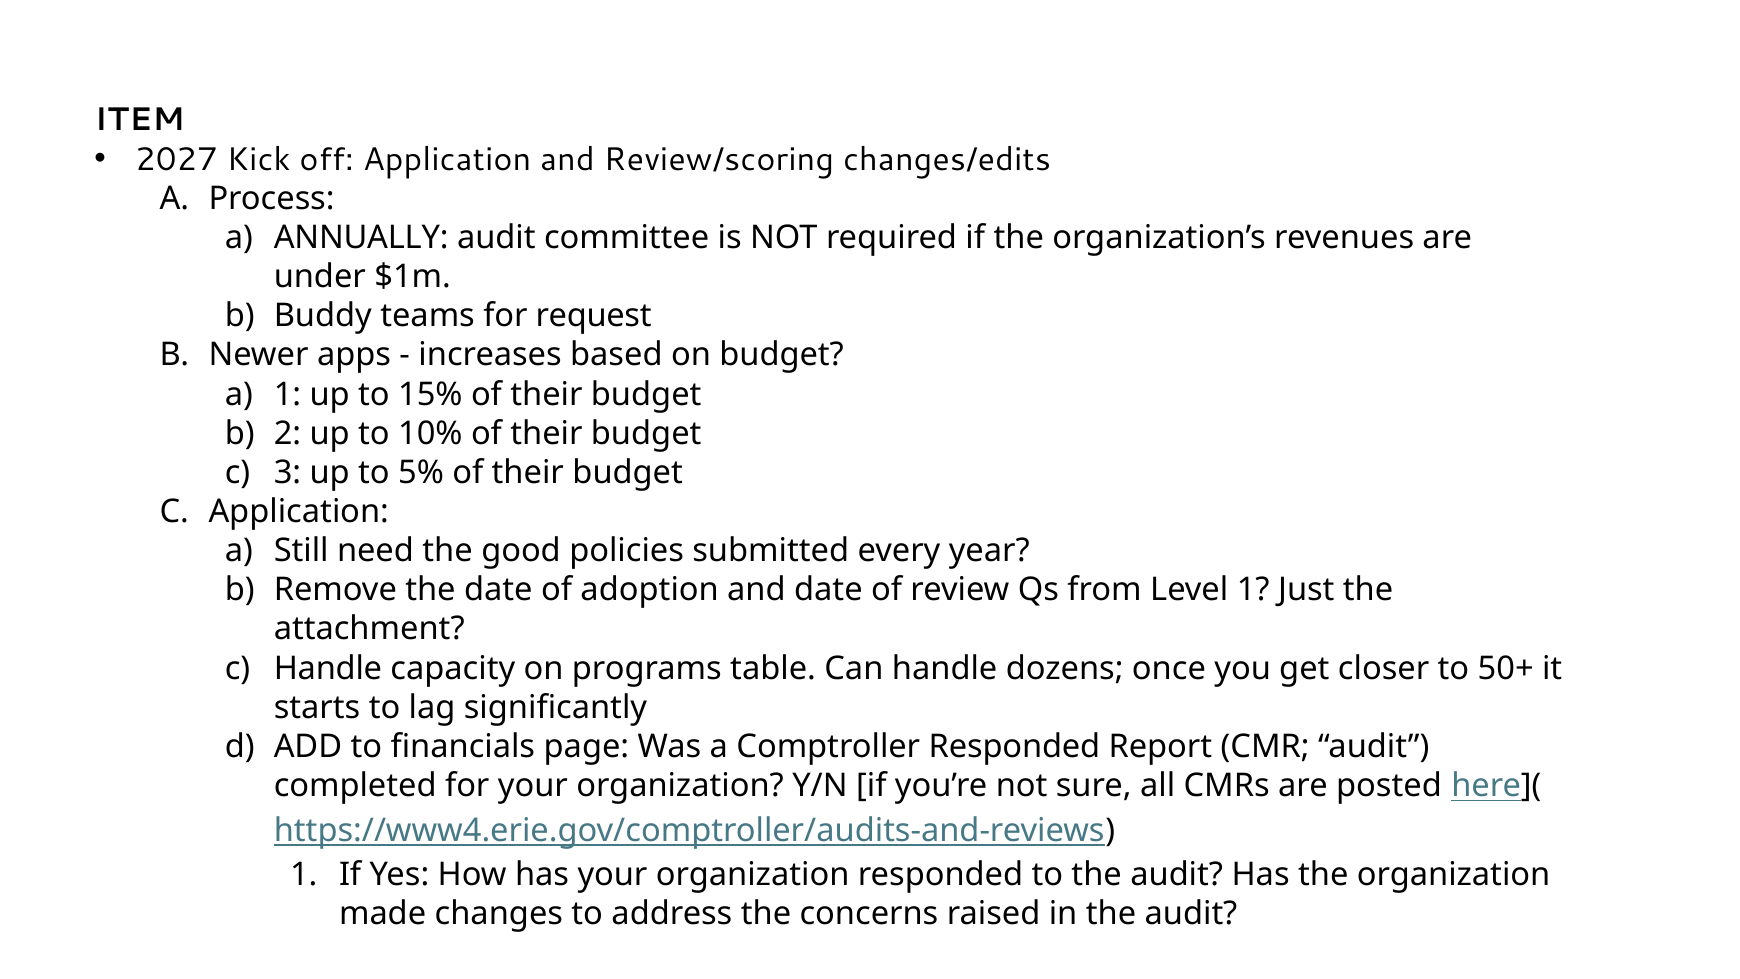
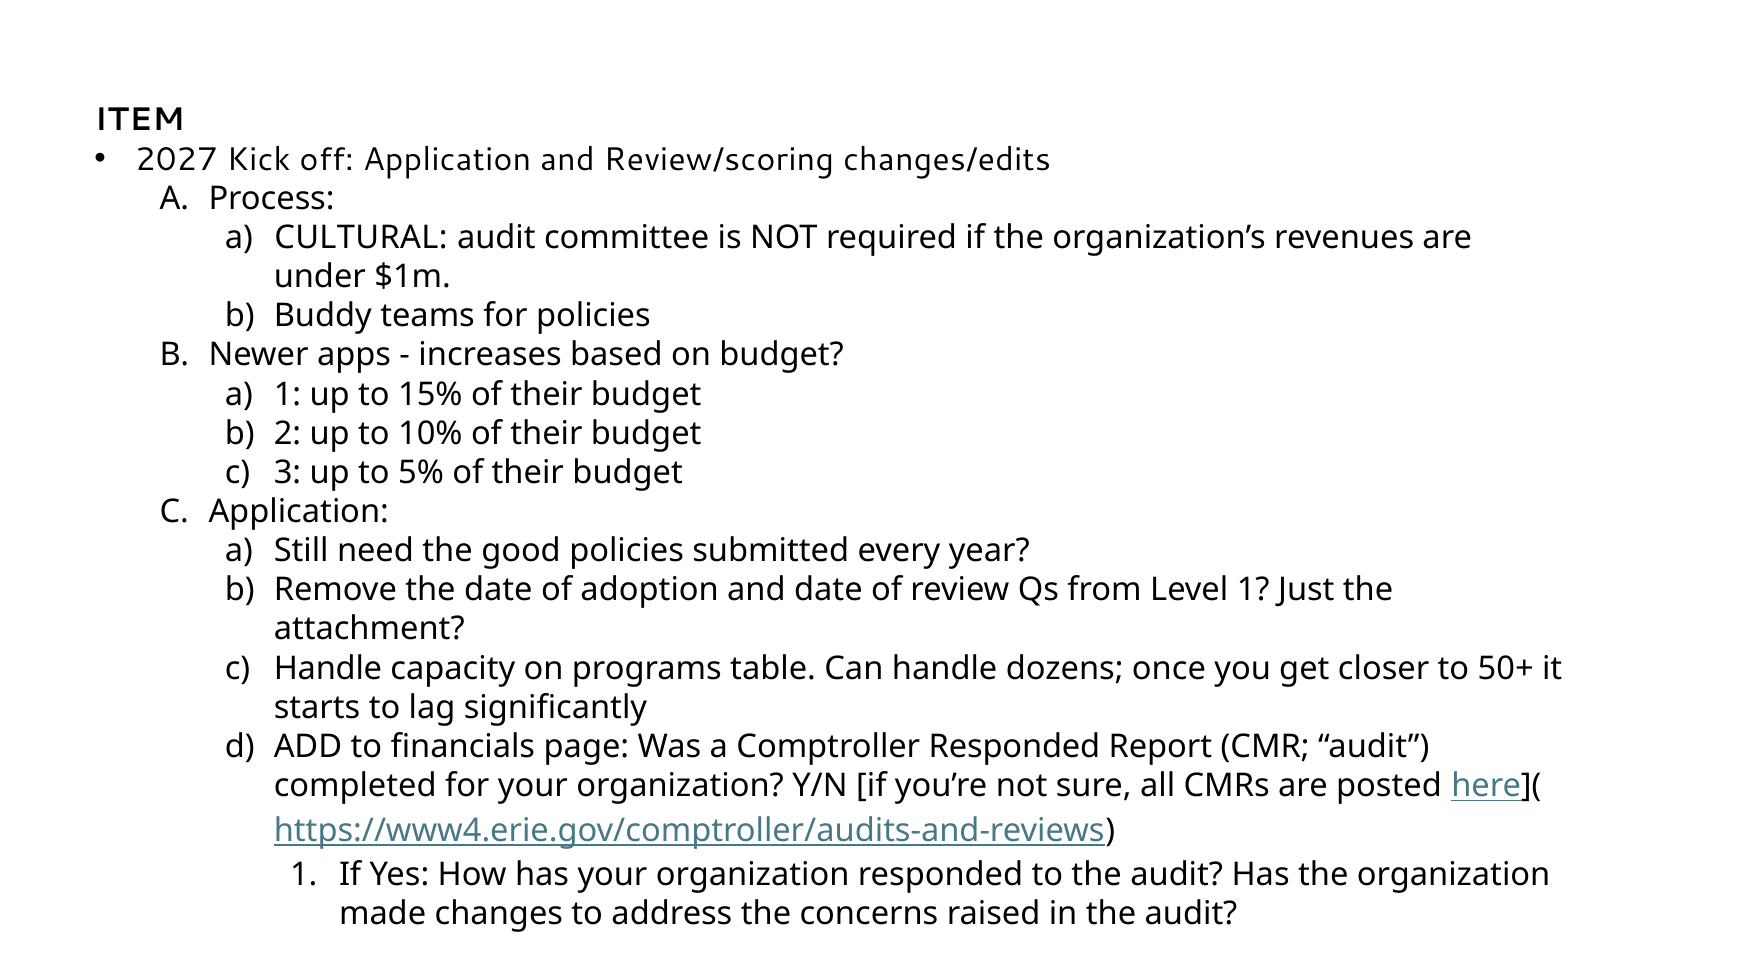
ANNUALLY: ANNUALLY -> CULTURAL (361, 238)
for request: request -> policies (593, 316)
